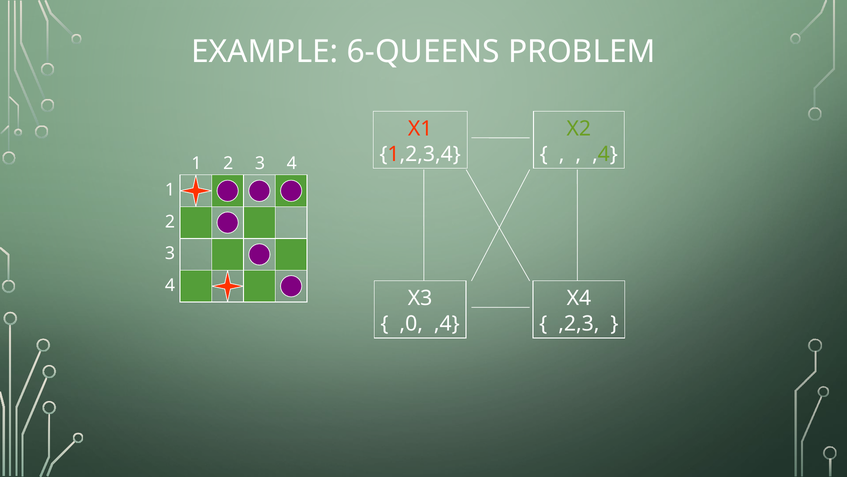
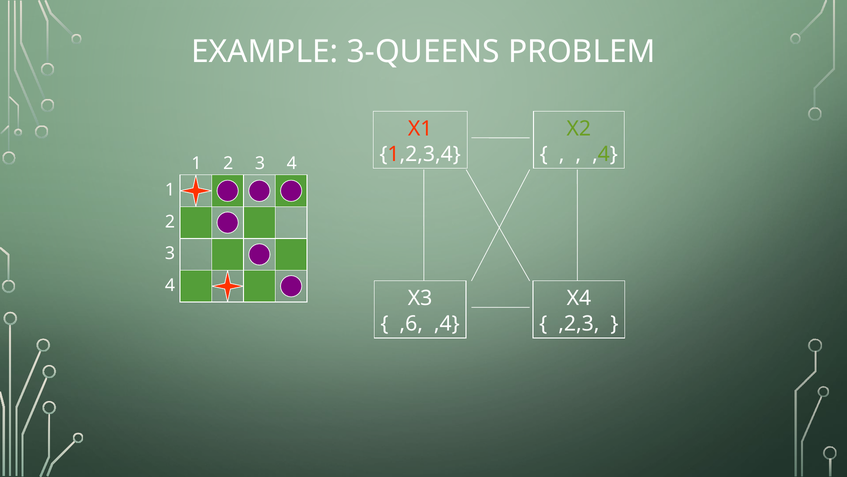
6-QUEENS: 6-QUEENS -> 3-QUEENS (423, 52)
,0: ,0 -> ,6 (411, 323)
